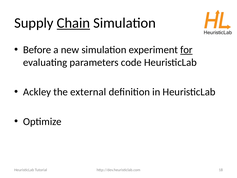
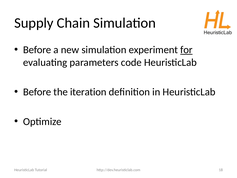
Chain underline: present -> none (73, 23)
Ackley: Ackley -> Before (37, 92)
external: external -> iteration (88, 92)
